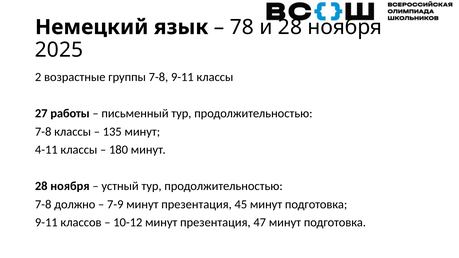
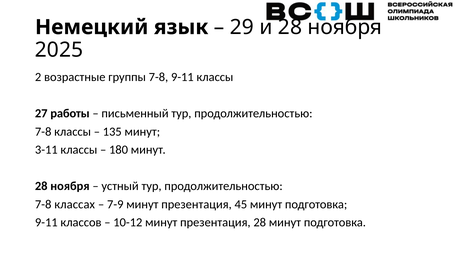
78: 78 -> 29 (242, 27)
4-11: 4-11 -> 3-11 (46, 150)
должно: должно -> классах (75, 204)
презентация 47: 47 -> 28 (260, 223)
